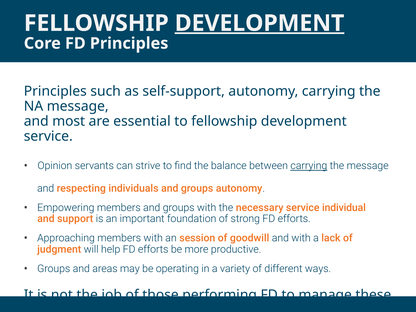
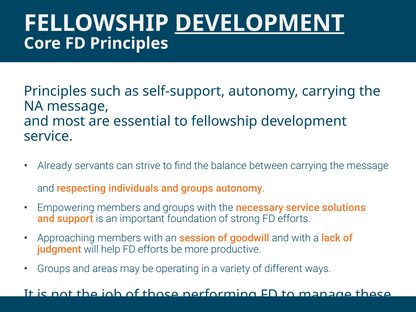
Opinion: Opinion -> Already (55, 166)
carrying underline: present -> none (309, 166)
individual: individual -> solutions (344, 208)
